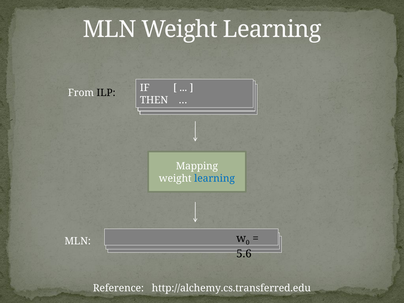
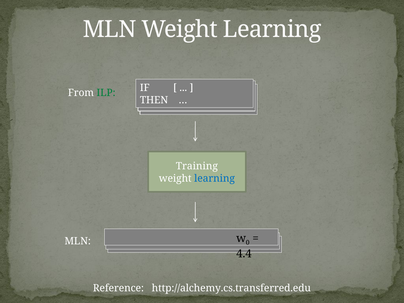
ILP colour: black -> green (106, 93)
Mapping: Mapping -> Training (197, 166)
5.6: 5.6 -> 4.4 (244, 254)
